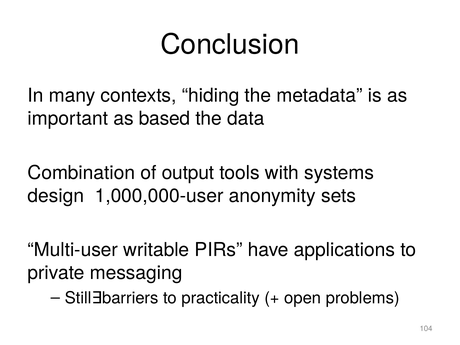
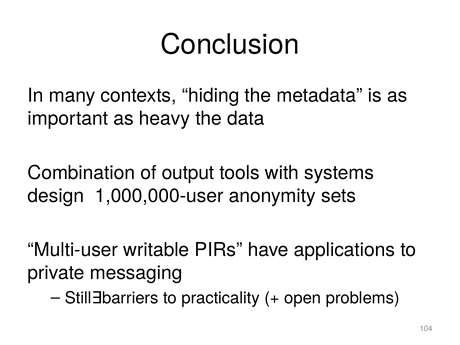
based: based -> heavy (164, 119)
